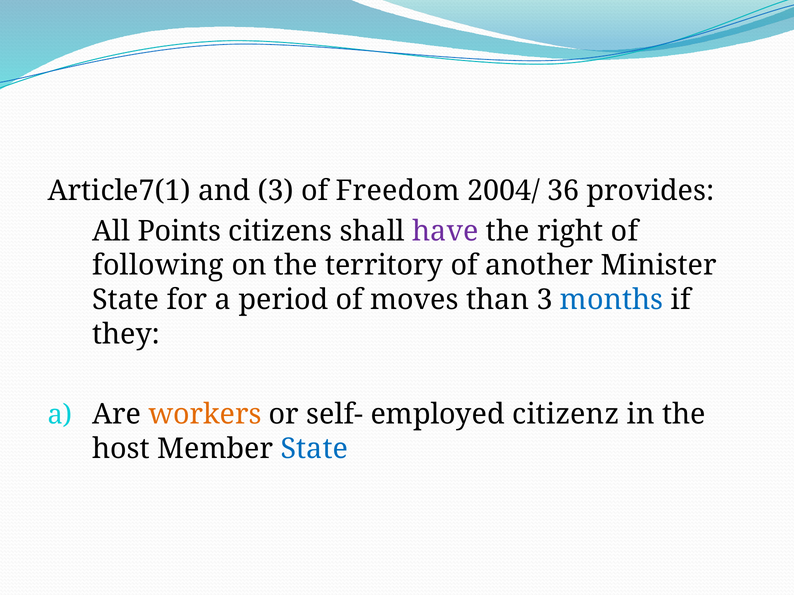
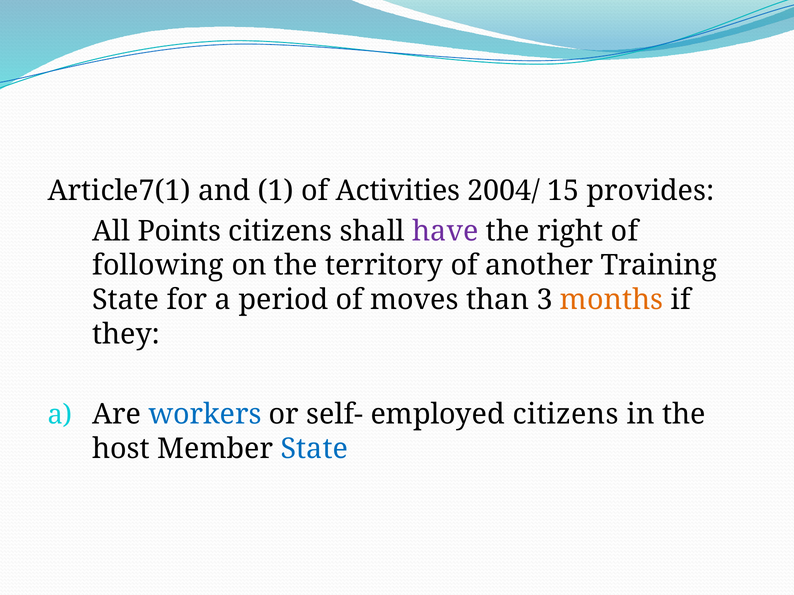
and 3: 3 -> 1 (276, 191)
Freedom: Freedom -> Activities (398, 191)
36: 36 -> 15 (563, 191)
Minister: Minister -> Training (659, 266)
months colour: blue -> orange (612, 300)
workers colour: orange -> blue (205, 415)
employed citizenz: citizenz -> citizens (566, 415)
